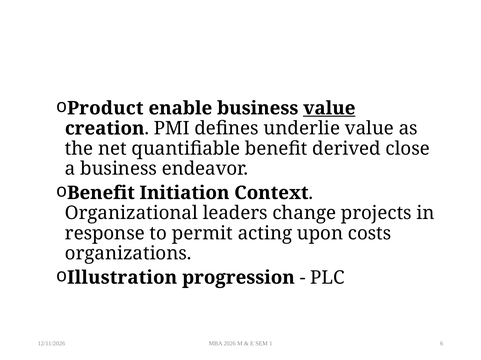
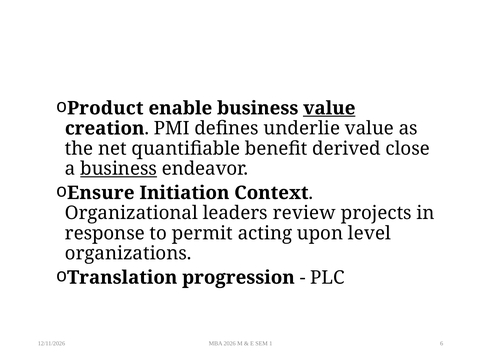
business underline: none -> present (119, 169)
Benefit: Benefit -> Ensure (101, 193)
change: change -> review (304, 213)
costs: costs -> level (370, 234)
Illustration: Illustration -> Translation (122, 278)
